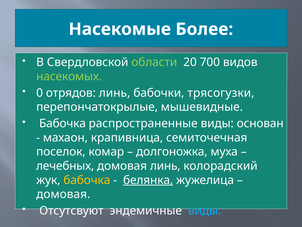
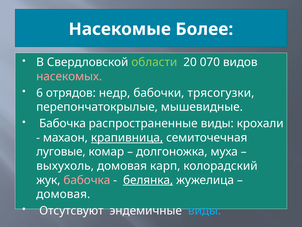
700: 700 -> 070 (210, 62)
насекомых colour: light green -> pink (69, 76)
0: 0 -> 6 (40, 93)
отрядов линь: линь -> недр (115, 93)
основан: основан -> крохали (260, 123)
крапивница underline: none -> present (127, 137)
поселок: поселок -> луговые (61, 152)
лечебных: лечебных -> выхухоль (65, 166)
домовая линь: линь -> карп (165, 166)
бабочка colour: yellow -> pink (87, 180)
